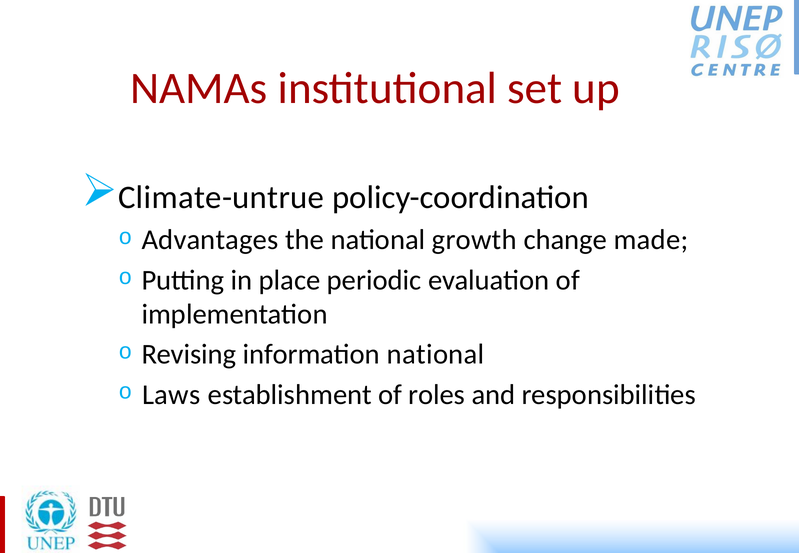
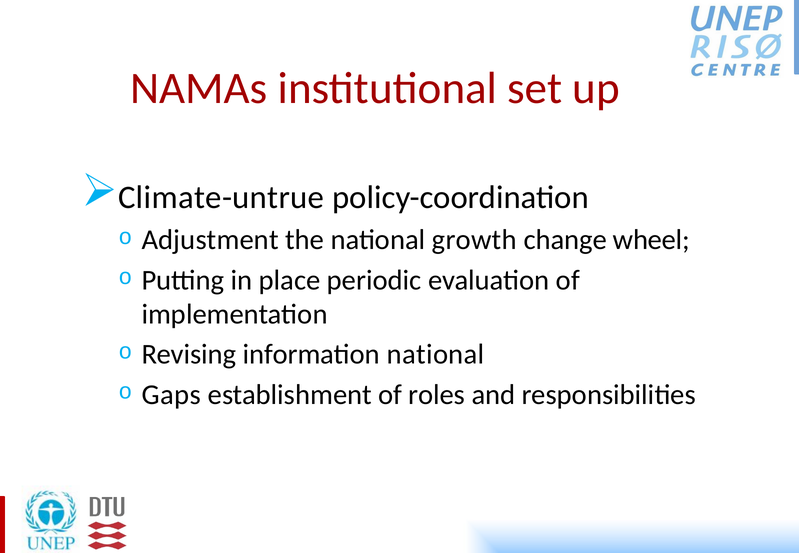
Advantages: Advantages -> Adjustment (210, 240)
made: made -> wheel (651, 240)
Laws: Laws -> Gaps (171, 395)
